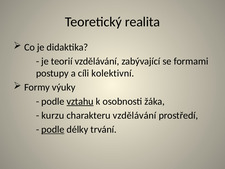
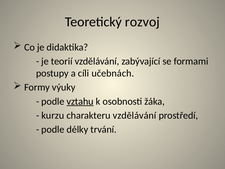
realita: realita -> rozvoj (142, 22)
kolektivní: kolektivní -> učebnách (113, 73)
podle underline: present -> none (53, 129)
